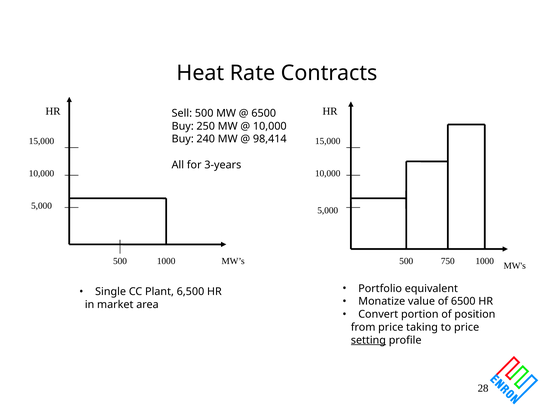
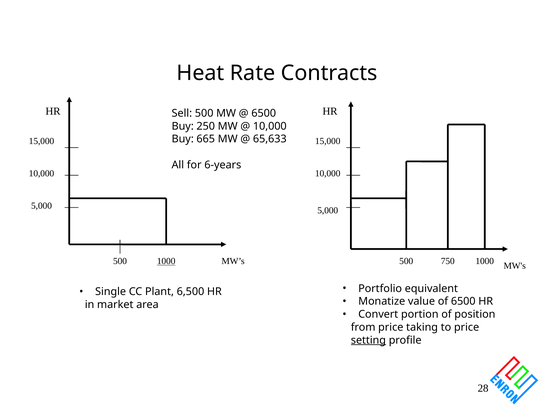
240: 240 -> 665 (206, 139)
98,414: 98,414 -> 65,633 (270, 139)
3-years: 3-years -> 6-years (223, 165)
1000 underline: none -> present (166, 261)
